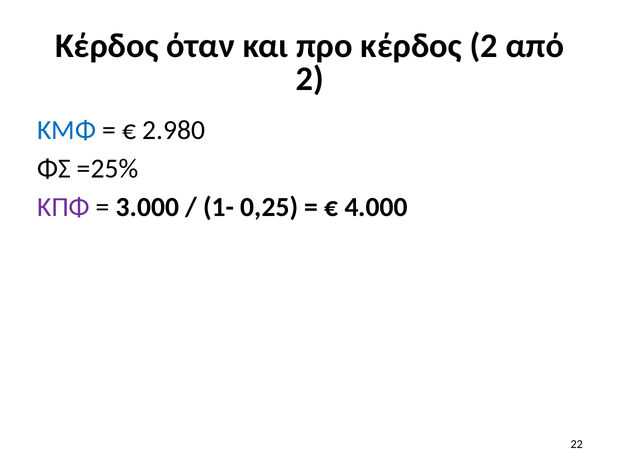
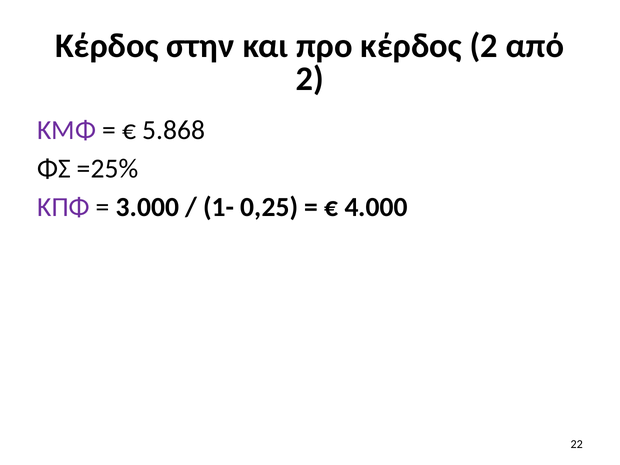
όταν: όταν -> στην (200, 46)
ΚΜΦ colour: blue -> purple (67, 130)
2.980: 2.980 -> 5.868 (174, 130)
